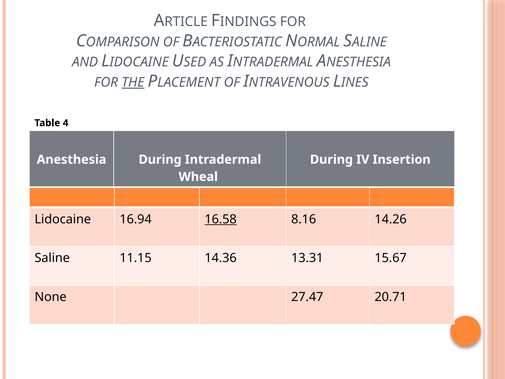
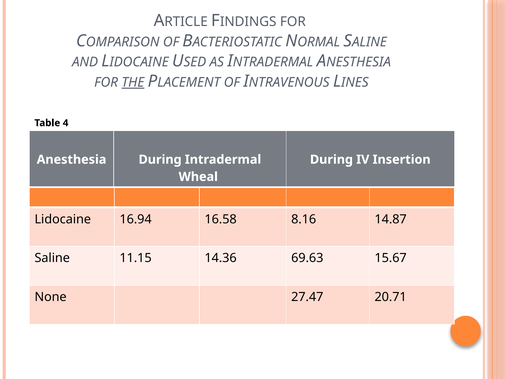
16.58 underline: present -> none (221, 219)
14.26: 14.26 -> 14.87 (391, 219)
13.31: 13.31 -> 69.63 (307, 258)
